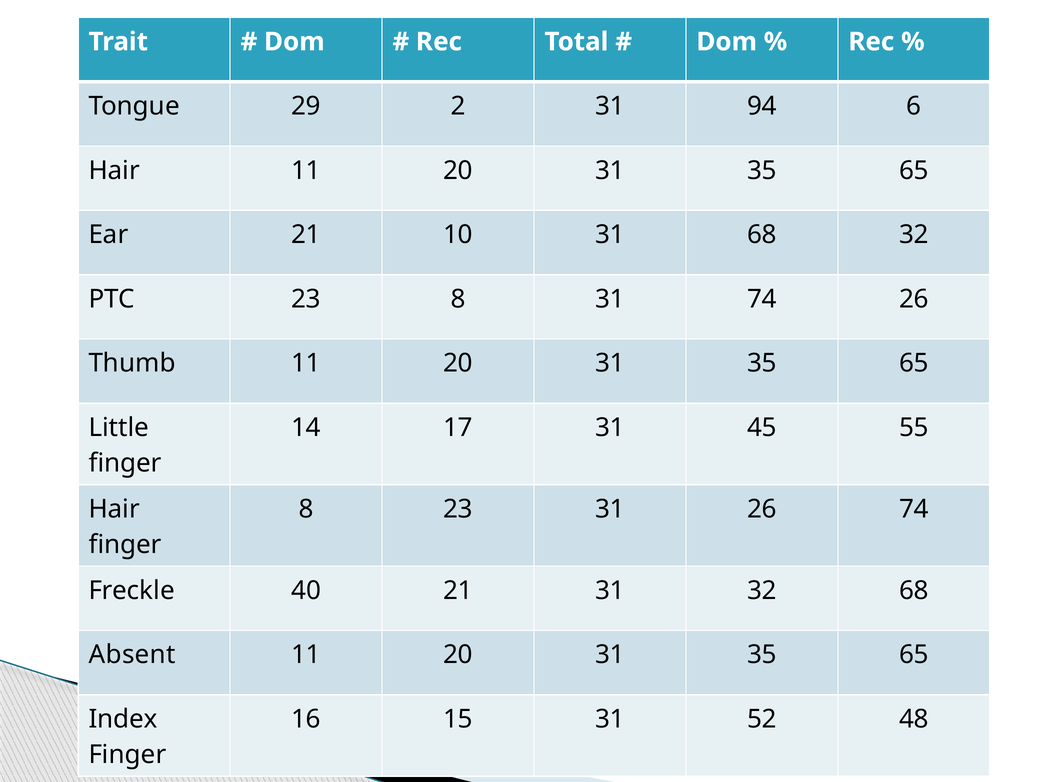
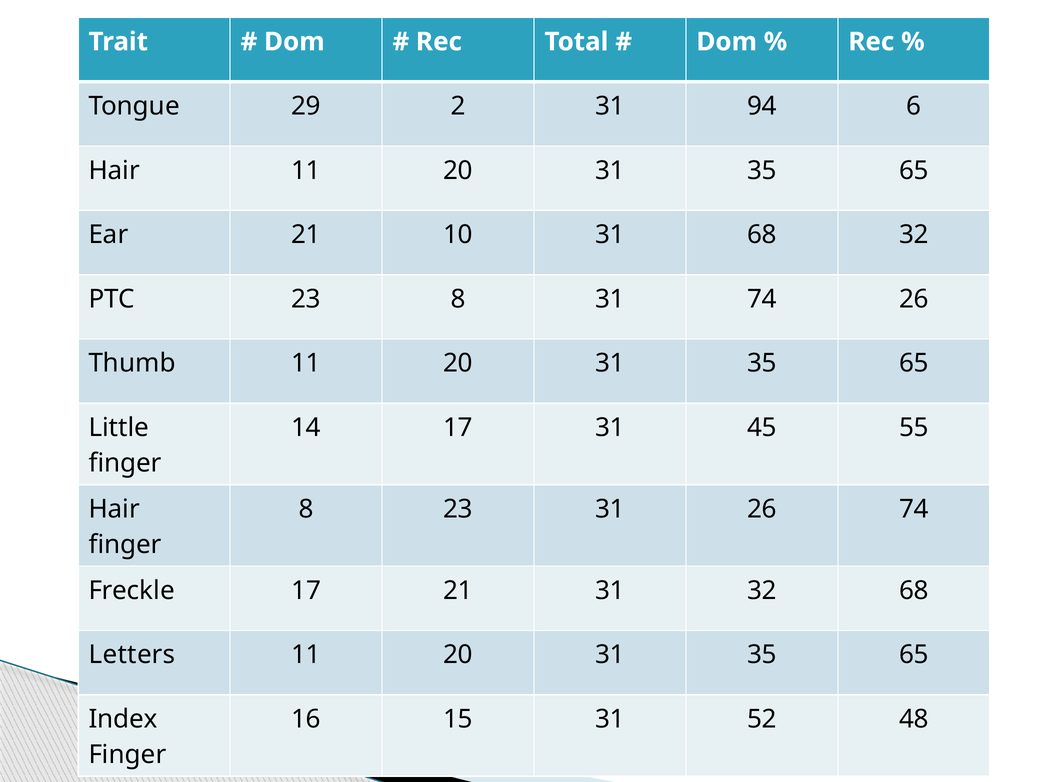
Freckle 40: 40 -> 17 (306, 590)
Absent: Absent -> Letters (132, 654)
